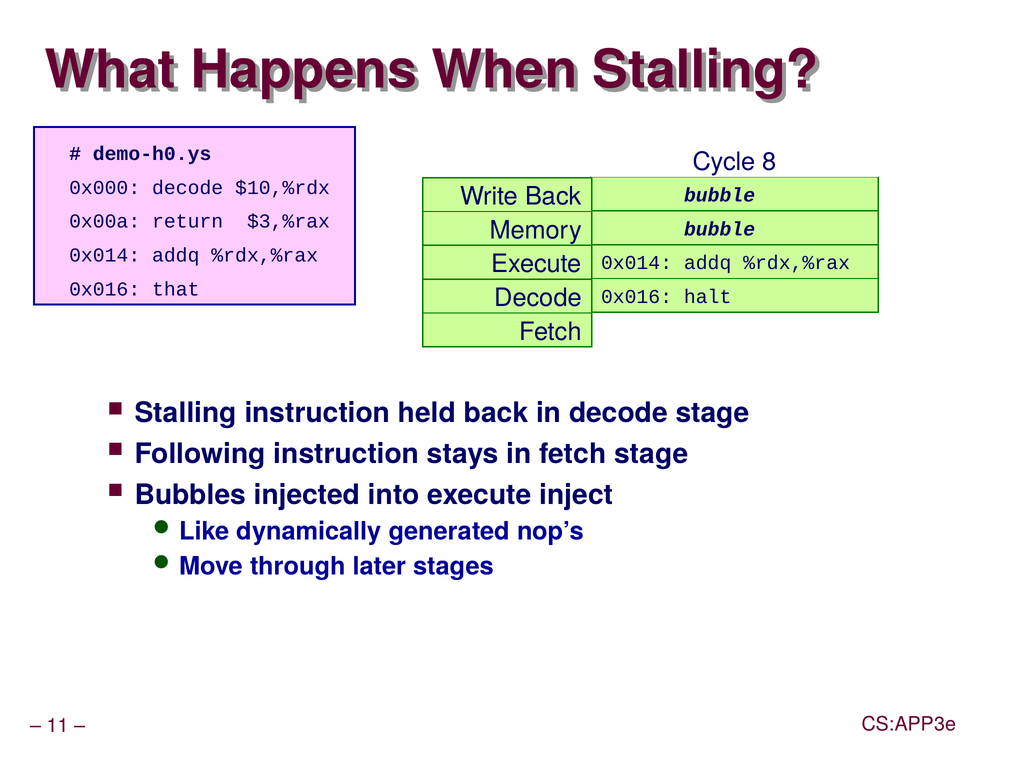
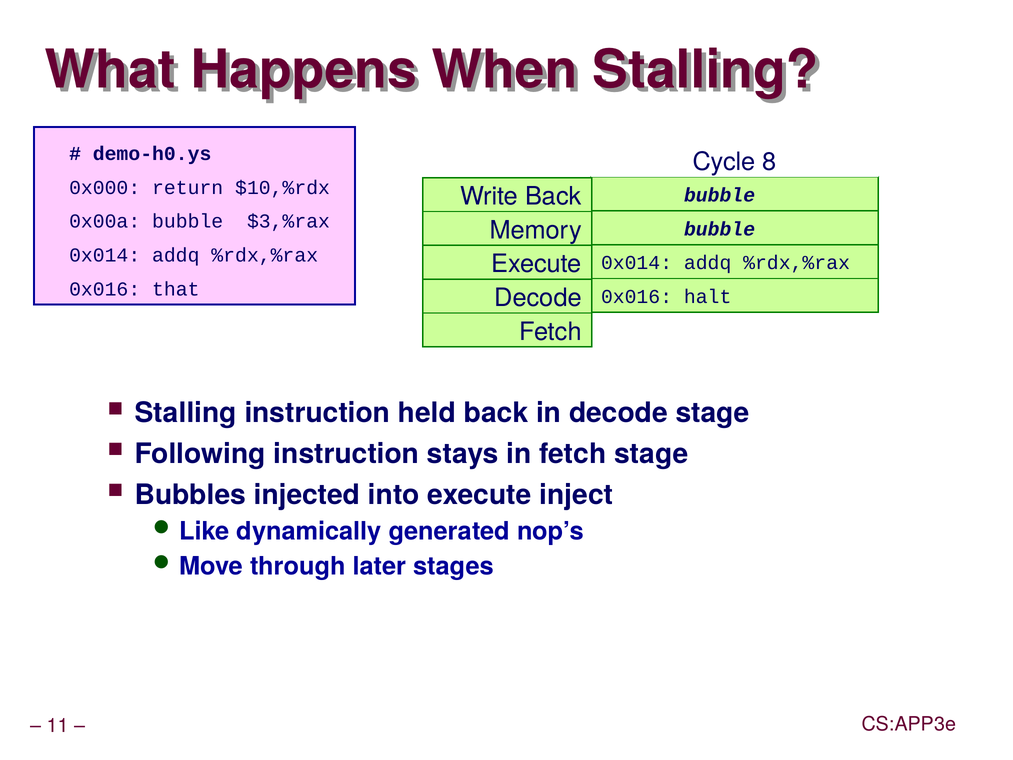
0x000 decode: decode -> return (188, 187)
0x00a return: return -> bubble (188, 221)
